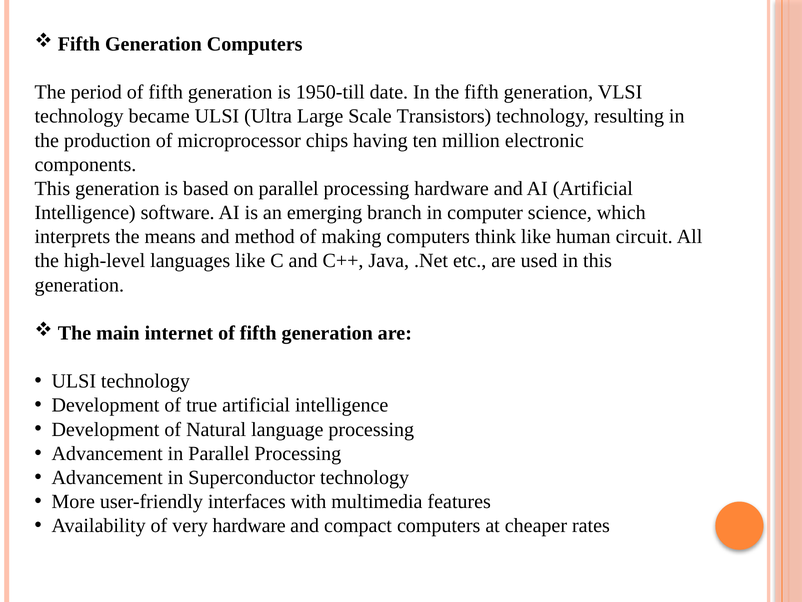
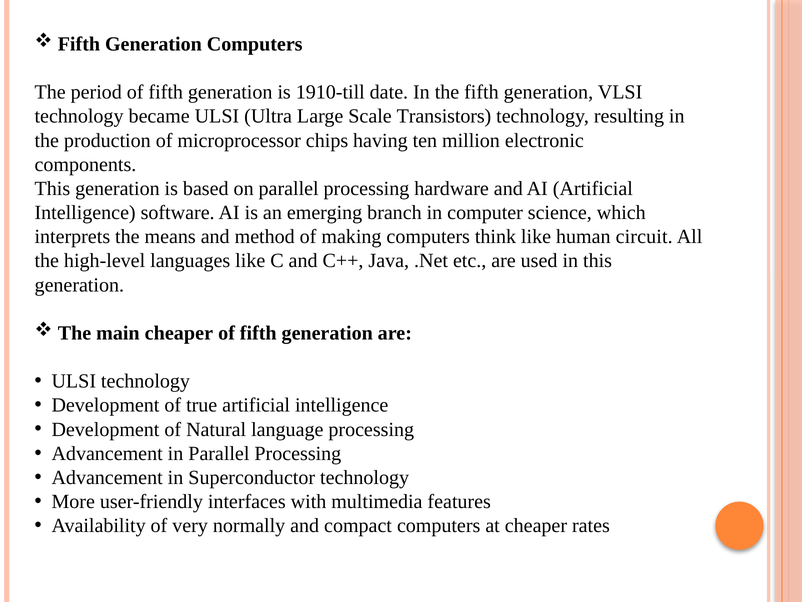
1950-till: 1950-till -> 1910-till (330, 92)
main internet: internet -> cheaper (179, 333)
very hardware: hardware -> normally (249, 525)
